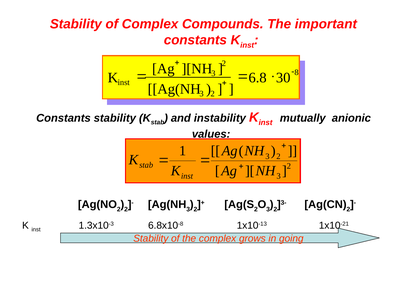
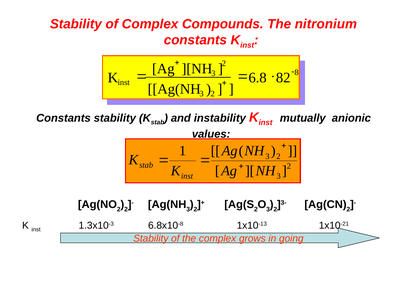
important: important -> nitronium (326, 24)
30: 30 -> 82 (283, 78)
